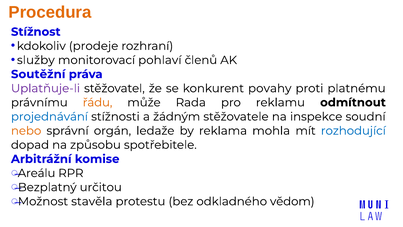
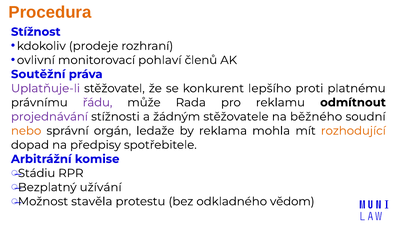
služby: služby -> ovlivní (36, 60)
povahy: povahy -> lepšího (270, 88)
řádu colour: orange -> purple (98, 102)
projednávání colour: blue -> purple (49, 116)
inspekce: inspekce -> běžného (316, 116)
rozhodující colour: blue -> orange (353, 131)
způsobu: způsobu -> předpisy (95, 145)
Areálu: Areálu -> Stádiu (37, 173)
určitou: určitou -> užívání (101, 187)
